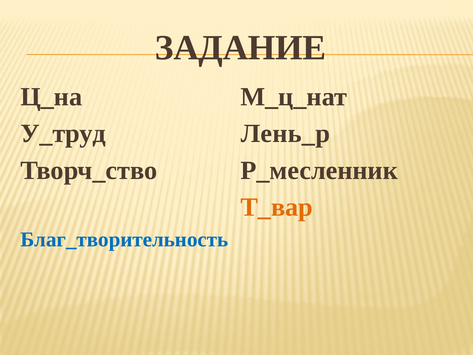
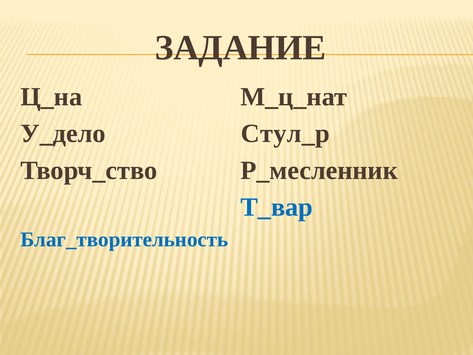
У_труд: У_труд -> У_дело (63, 133)
Лень_р: Лень_р -> Стул_р (285, 133)
Т_вар colour: orange -> blue (277, 207)
